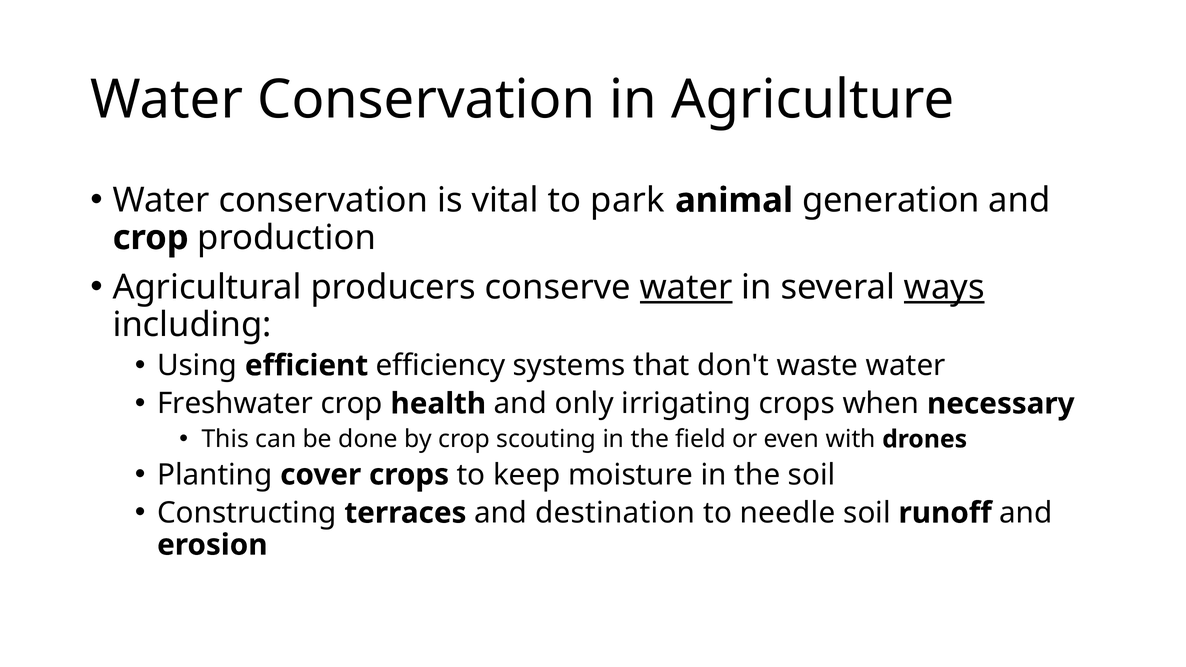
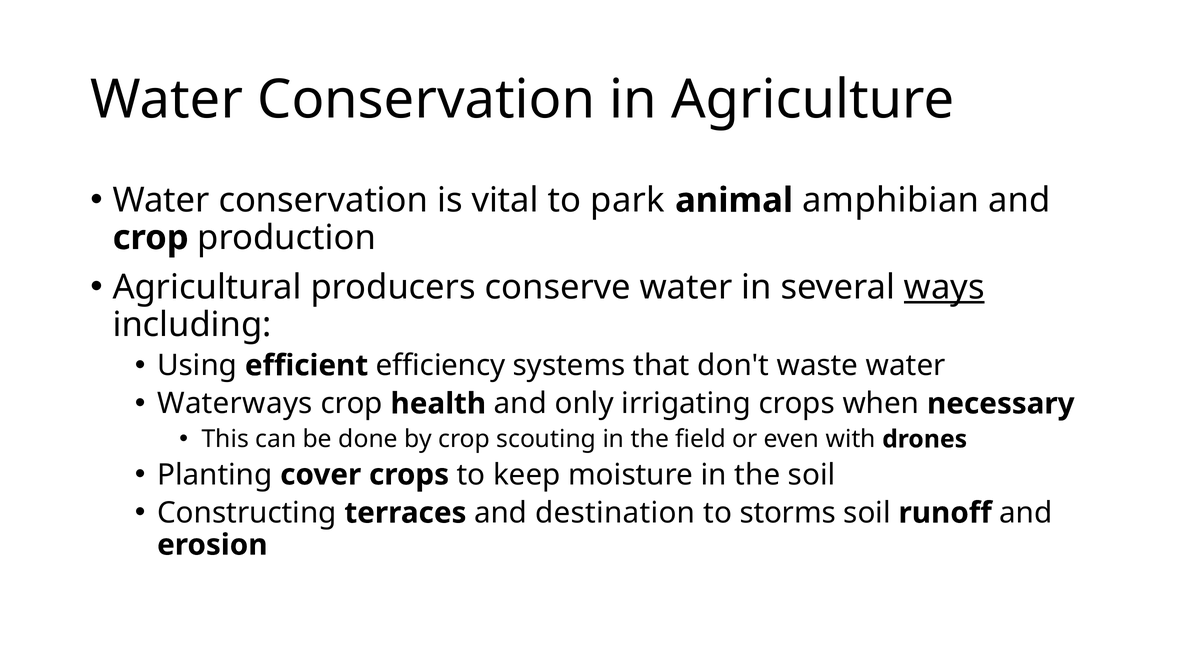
generation: generation -> amphibian (891, 200)
water underline: present -> none (686, 287)
Freshwater: Freshwater -> Waterways (235, 404)
needle: needle -> storms (788, 513)
